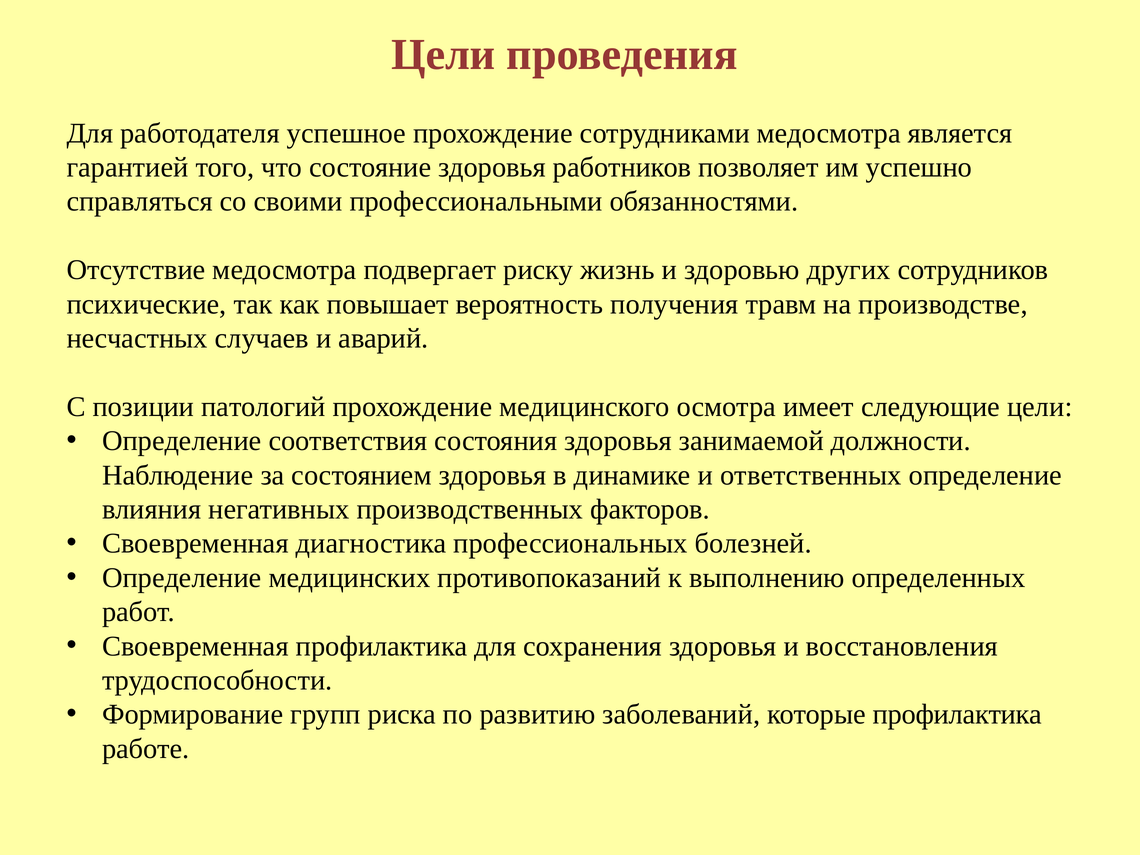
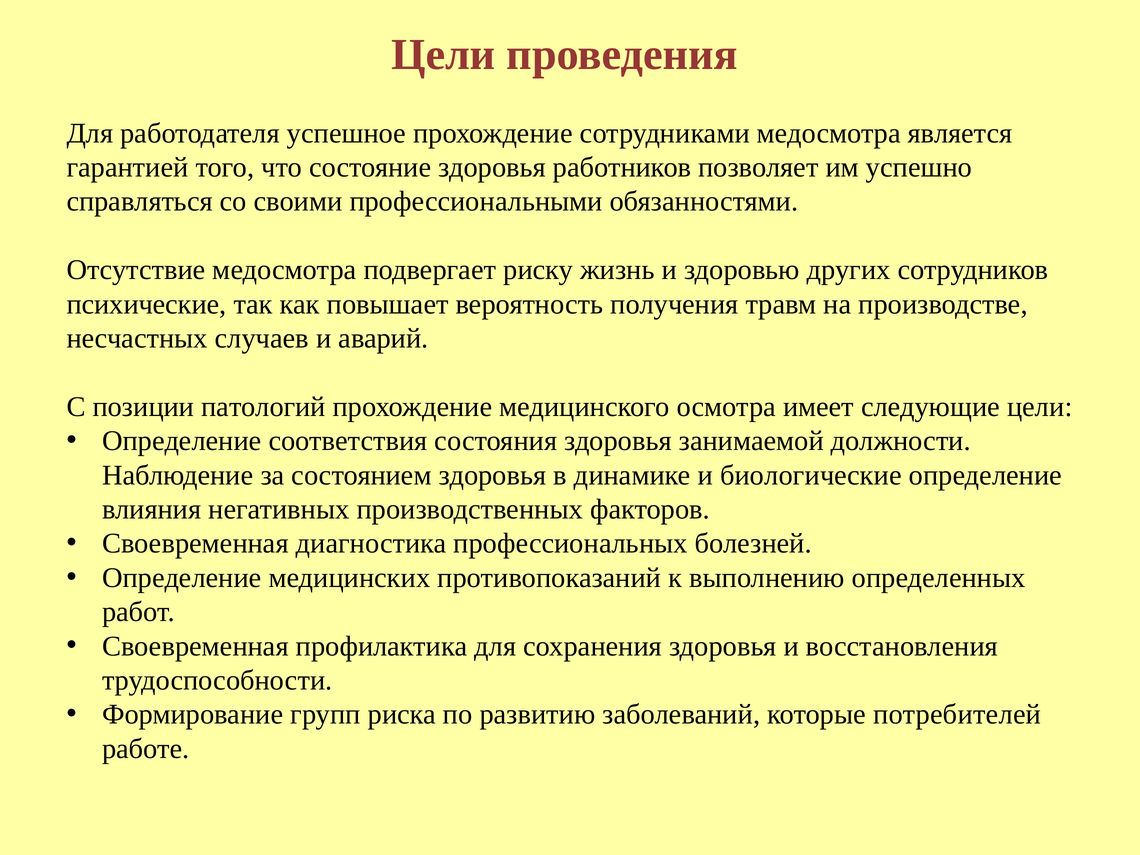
ответственных: ответственных -> биологические (811, 475)
которые профилактика: профилактика -> потребителей (957, 714)
